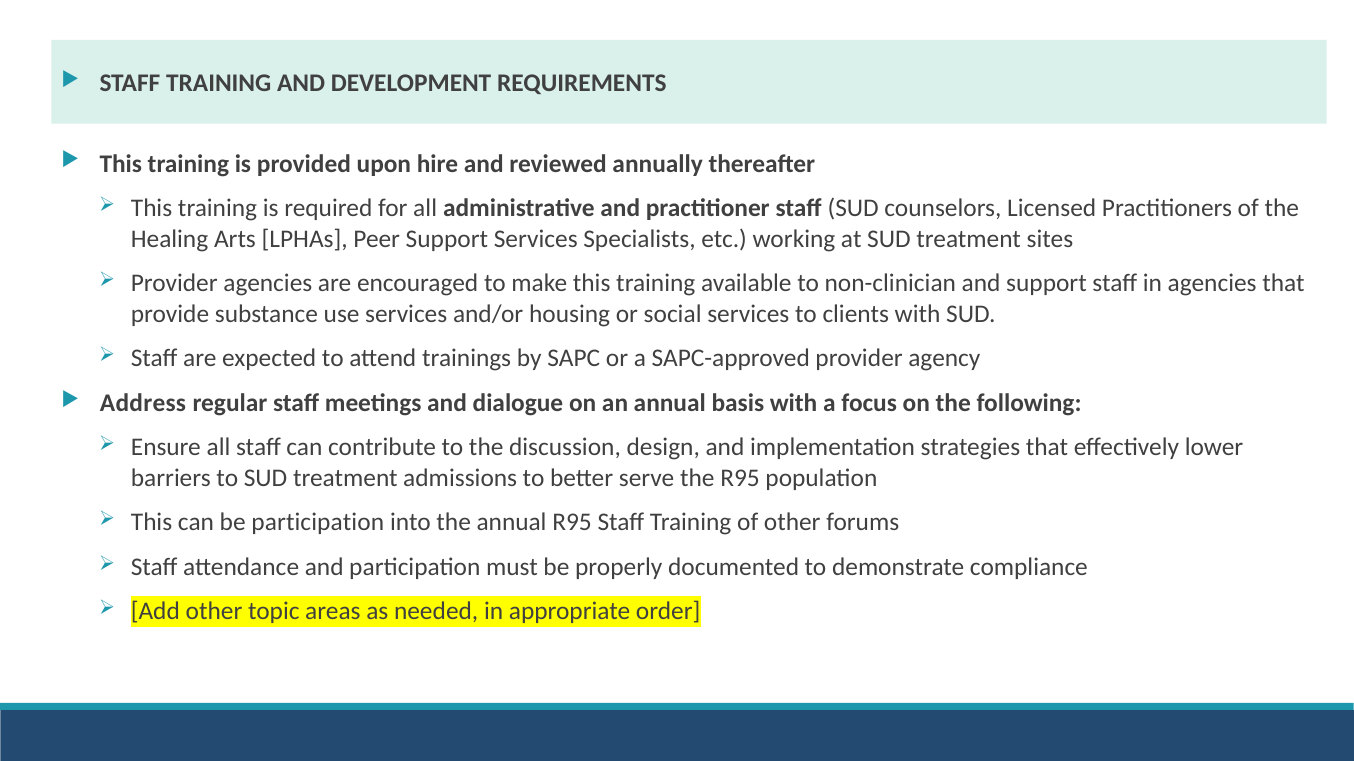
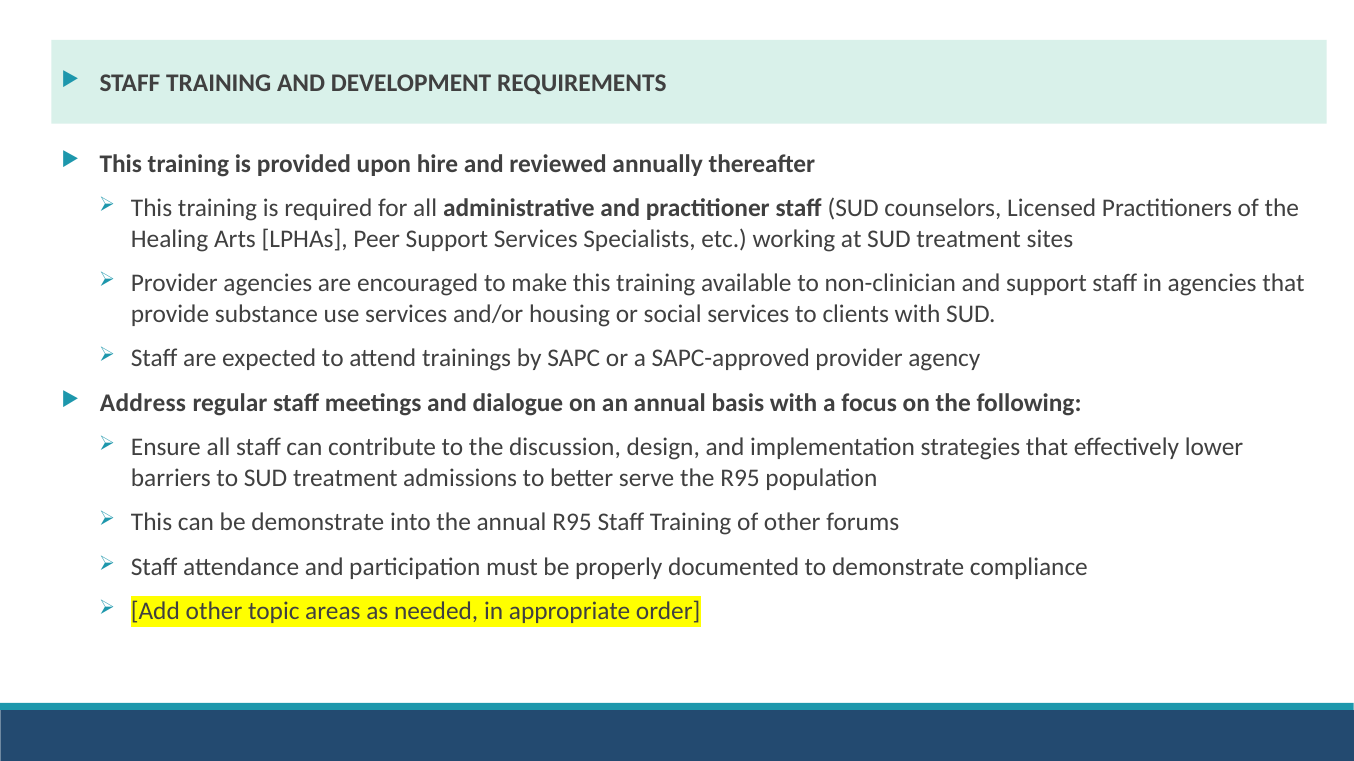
be participation: participation -> demonstrate (318, 523)
